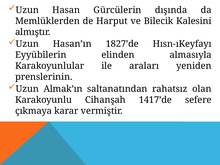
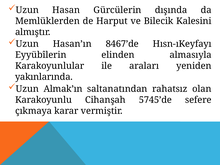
1827’de: 1827’de -> 8467’de (122, 44)
prenslerinin: prenslerinin -> yakınlarında (44, 77)
1417’de: 1417’de -> 5745’de (155, 100)
